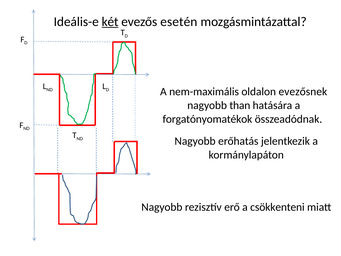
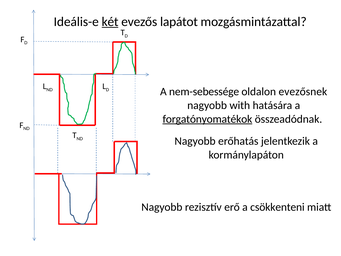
esetén: esetén -> lapátot (179, 22)
nem-maximális: nem-maximális -> nem-sebessége (204, 92)
than: than -> with (240, 105)
forgatónyomatékok underline: none -> present (207, 119)
